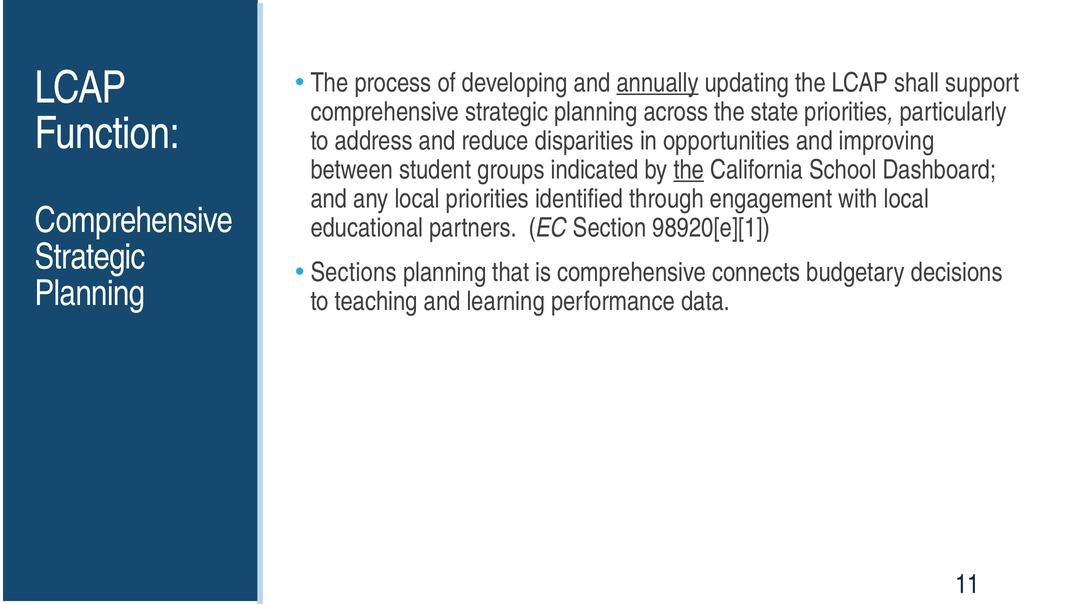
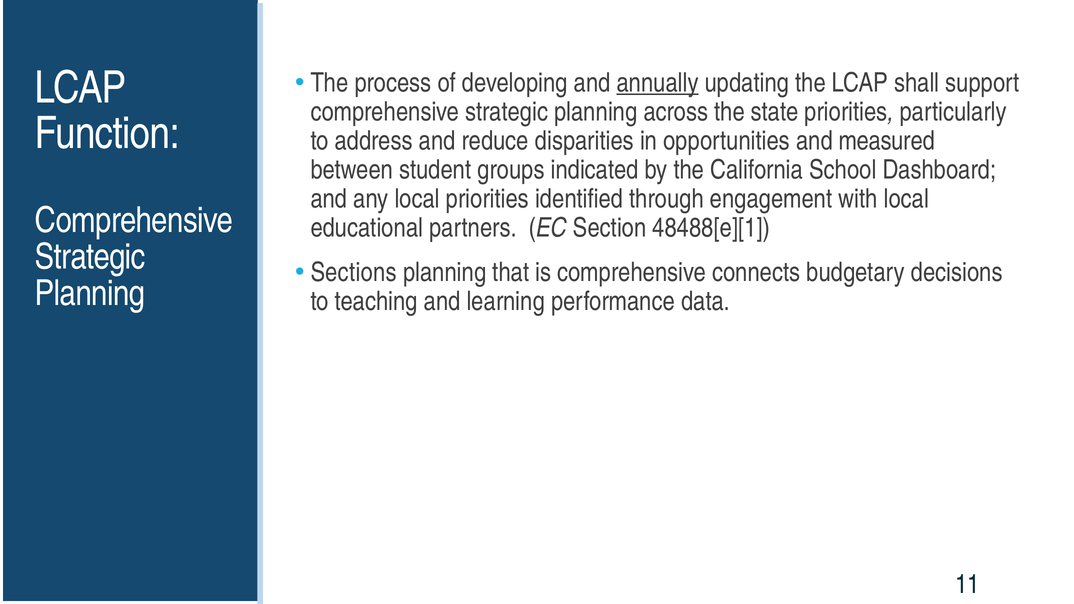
improving: improving -> measured (887, 141)
the underline: present -> none (689, 170)
98920[e][1: 98920[e][1 -> 48488[e][1 (711, 228)
